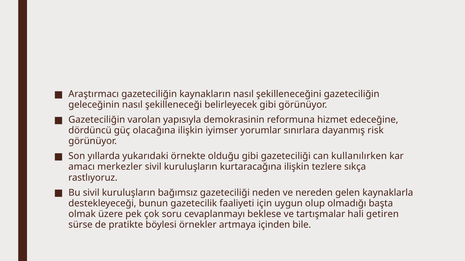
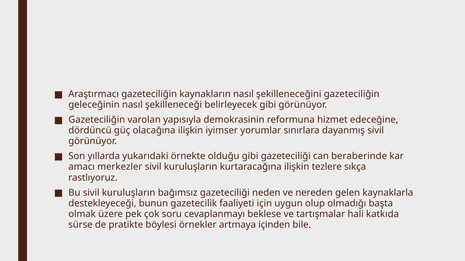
dayanmış risk: risk -> sivil (376, 131)
kullanılırken: kullanılırken -> beraberinde (359, 157)
getiren: getiren -> katkıda (382, 214)
